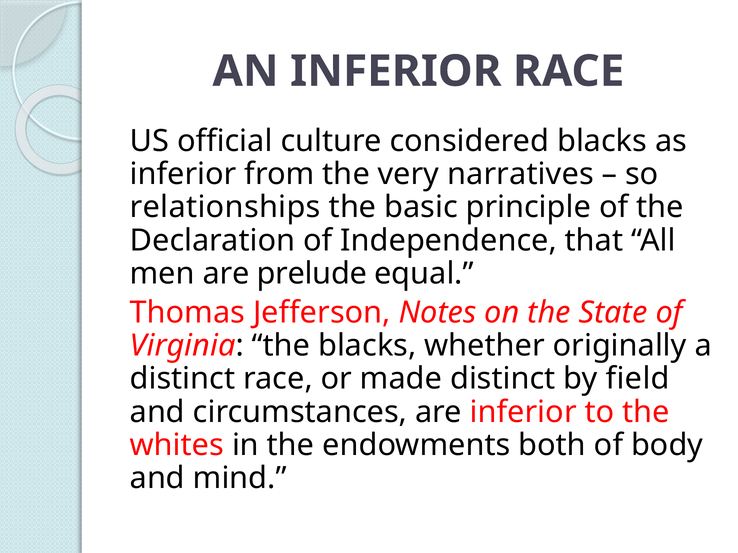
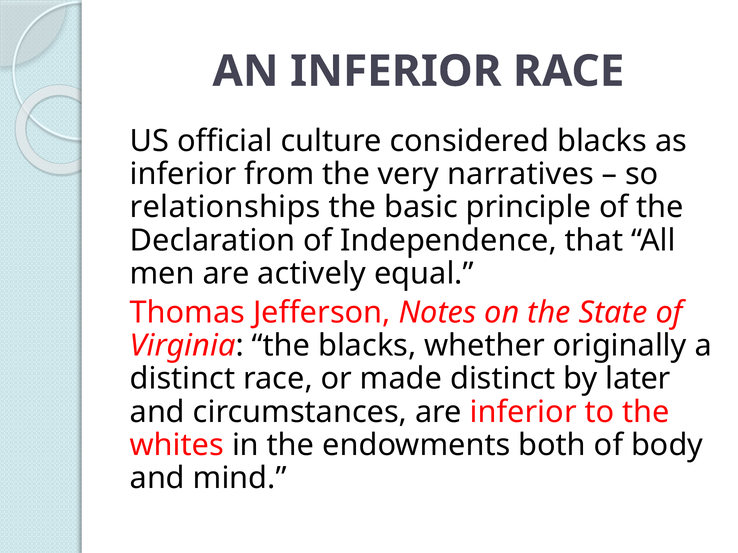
prelude: prelude -> actively (312, 274)
field: field -> later (638, 379)
